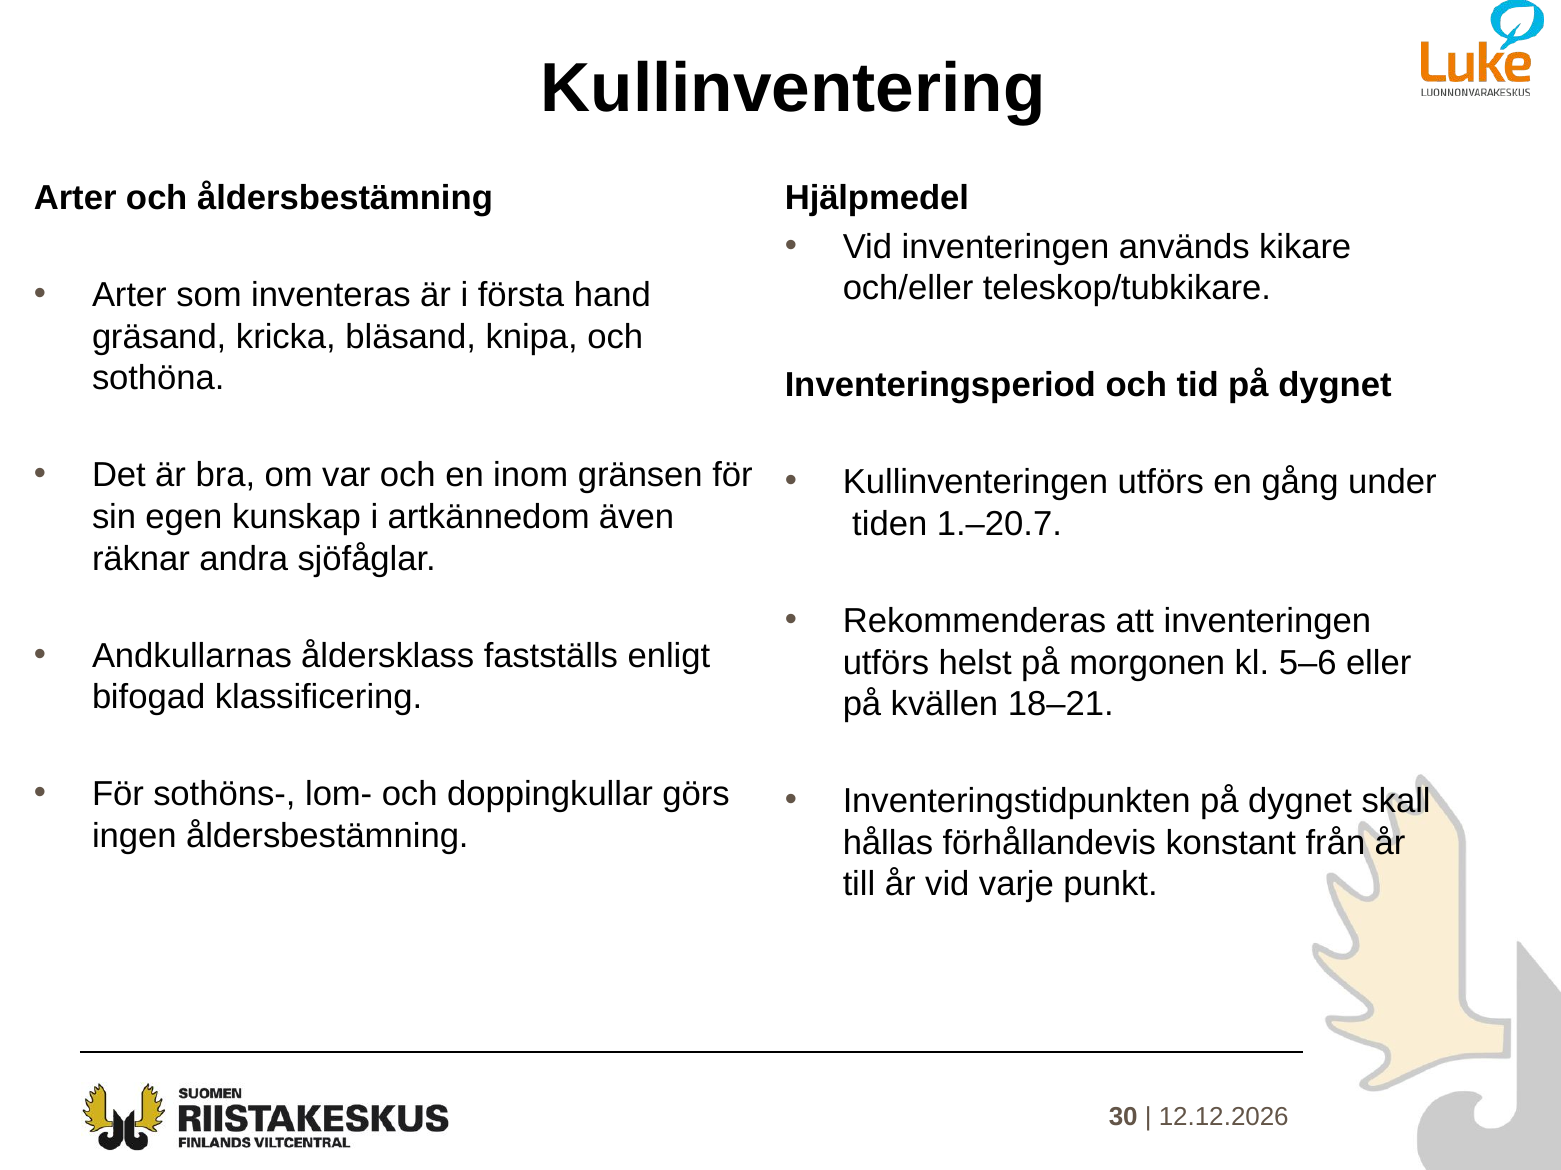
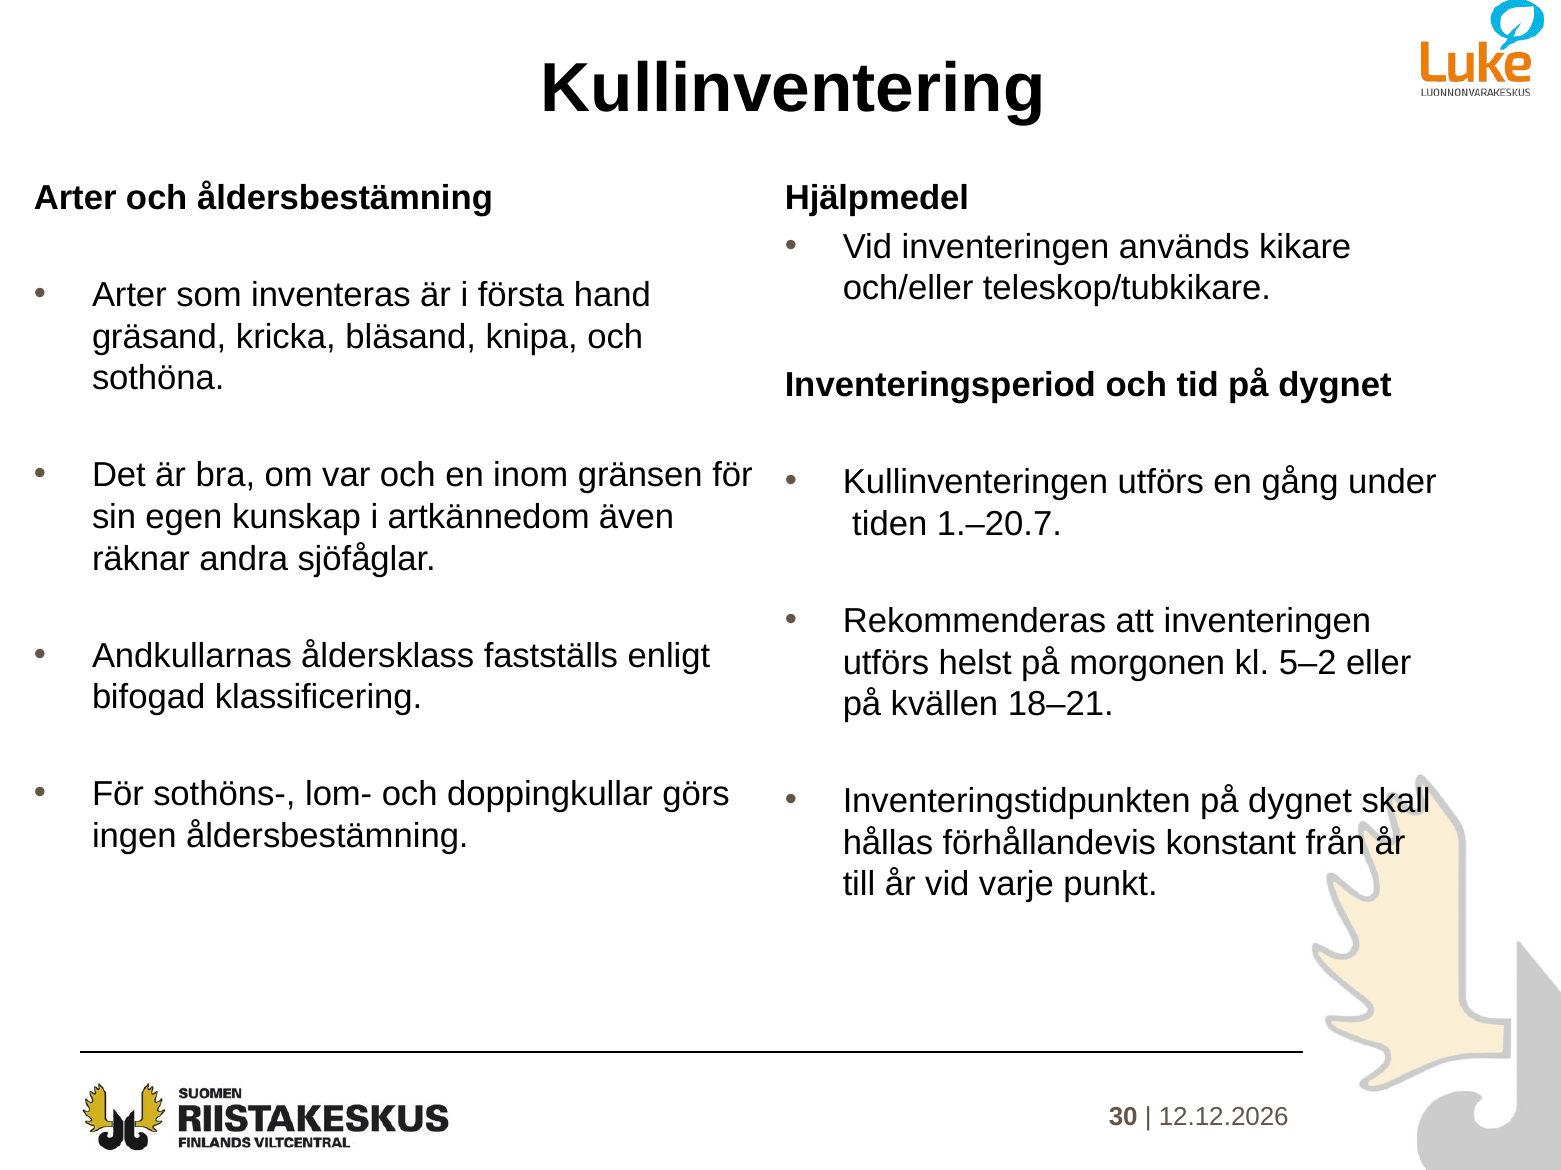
5–6: 5–6 -> 5–2 (1308, 663)
